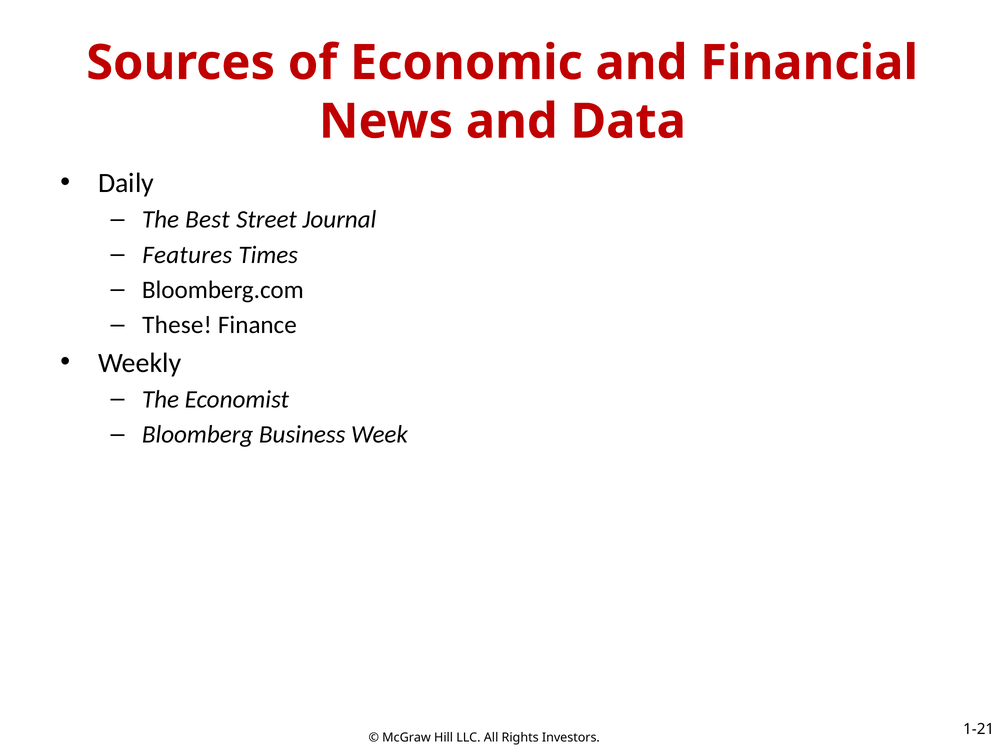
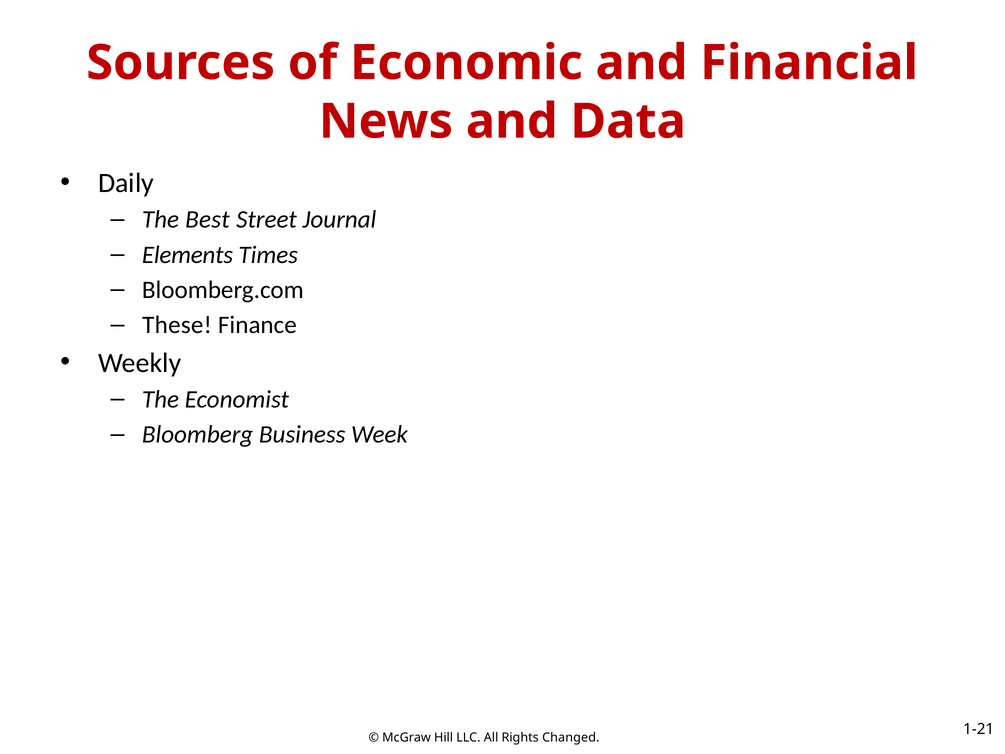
Features: Features -> Elements (187, 255)
Investors: Investors -> Changed (571, 737)
